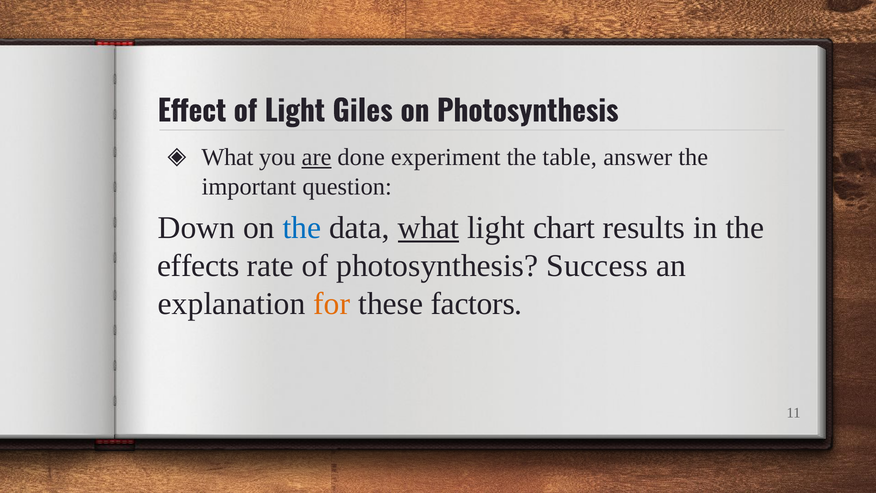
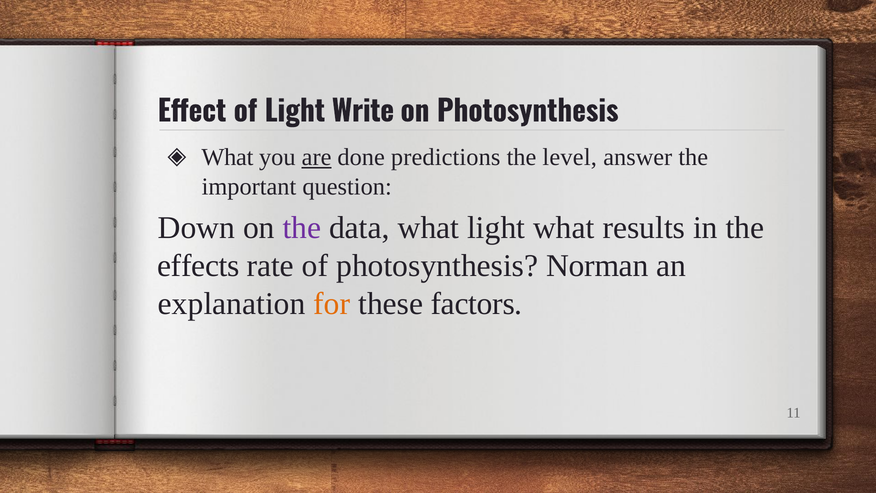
Giles: Giles -> Write (363, 112)
experiment: experiment -> predictions (446, 157)
table: table -> level (570, 157)
the colour: blue -> purple (302, 228)
what underline: present -> none (428, 228)
light chart: chart -> what (564, 228)
Success: Success -> Norman (597, 266)
